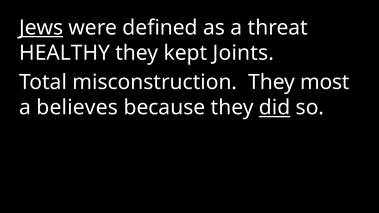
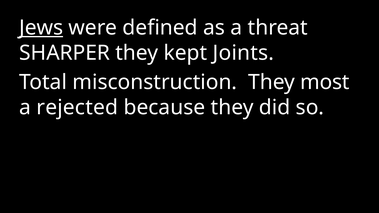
HEALTHY: HEALTHY -> SHARPER (65, 53)
believes: believes -> rejected (77, 108)
did underline: present -> none (275, 108)
